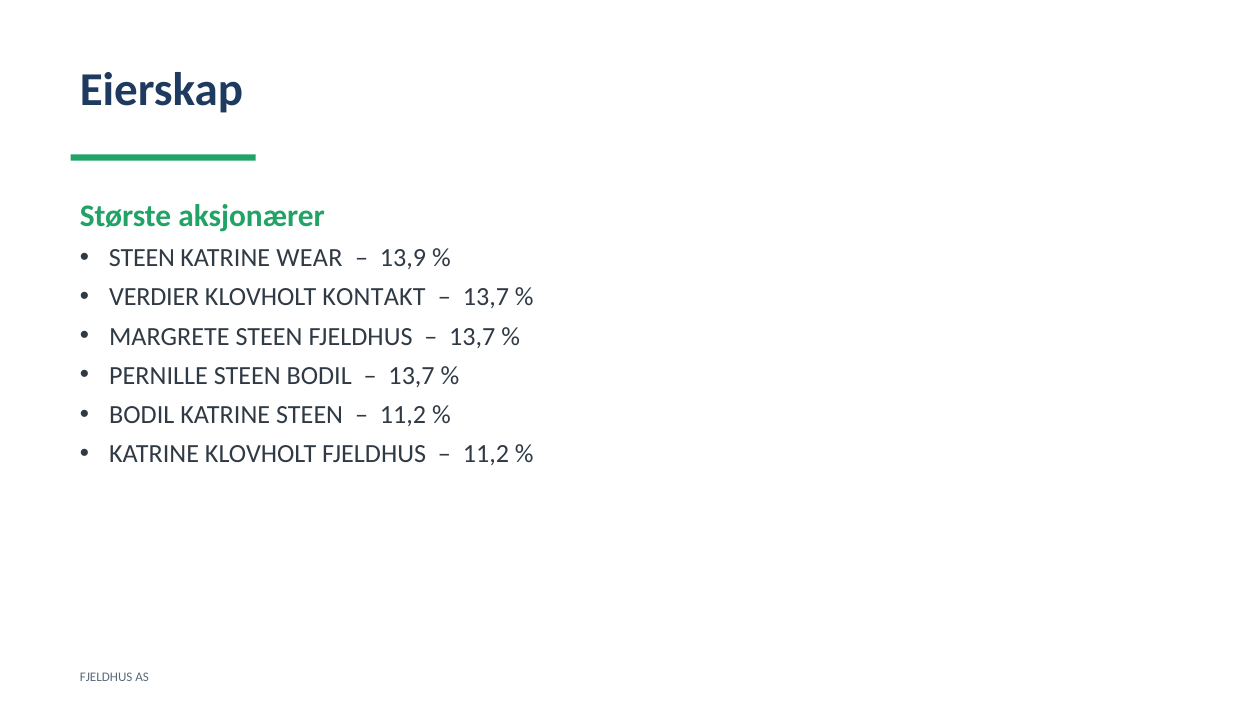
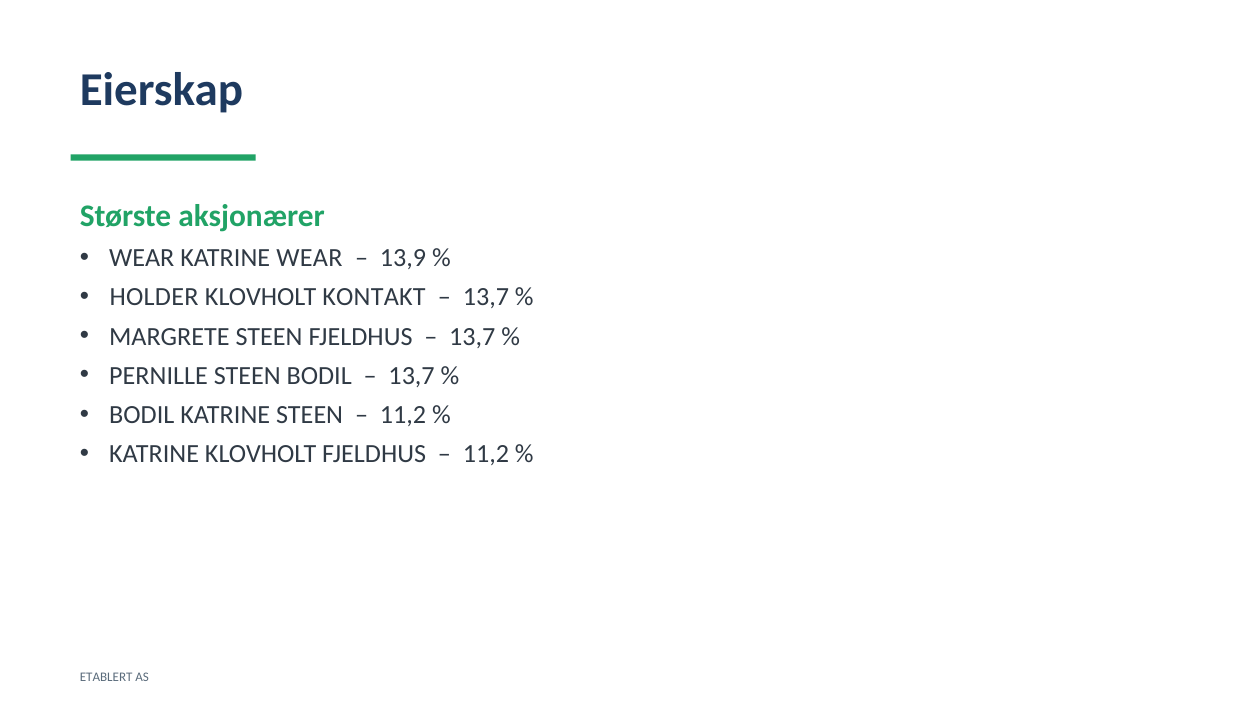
STEEN: STEEN -> WEAR (142, 258)
VERDIER: VERDIER -> HOLDER (154, 297)
FJELDHUS: FJELDHUS -> ETABLERT (106, 677)
